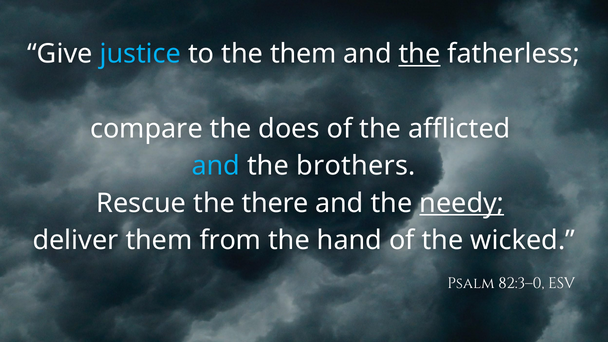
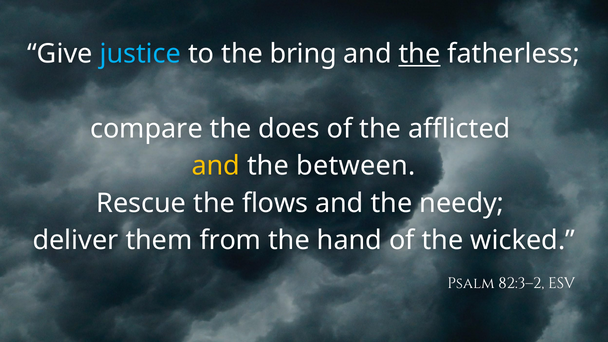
the them: them -> bring (303, 54)
and colour: light blue -> yellow (216, 166)
brothers: brothers -> between (356, 166)
there: there -> flows (275, 203)
needy underline: present -> none (462, 203)
82:3–0: 82:3–0 -> 82:3–2 (521, 283)
